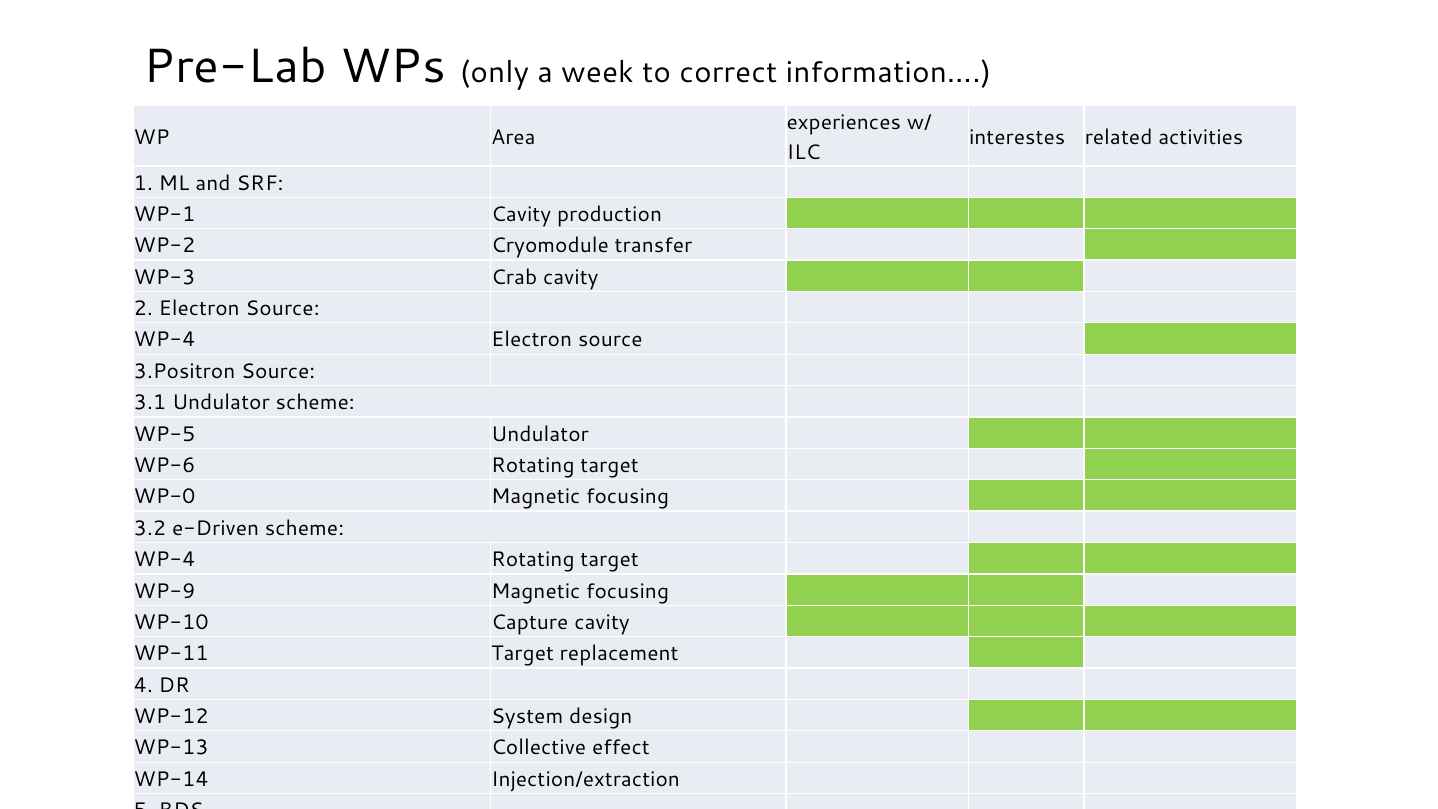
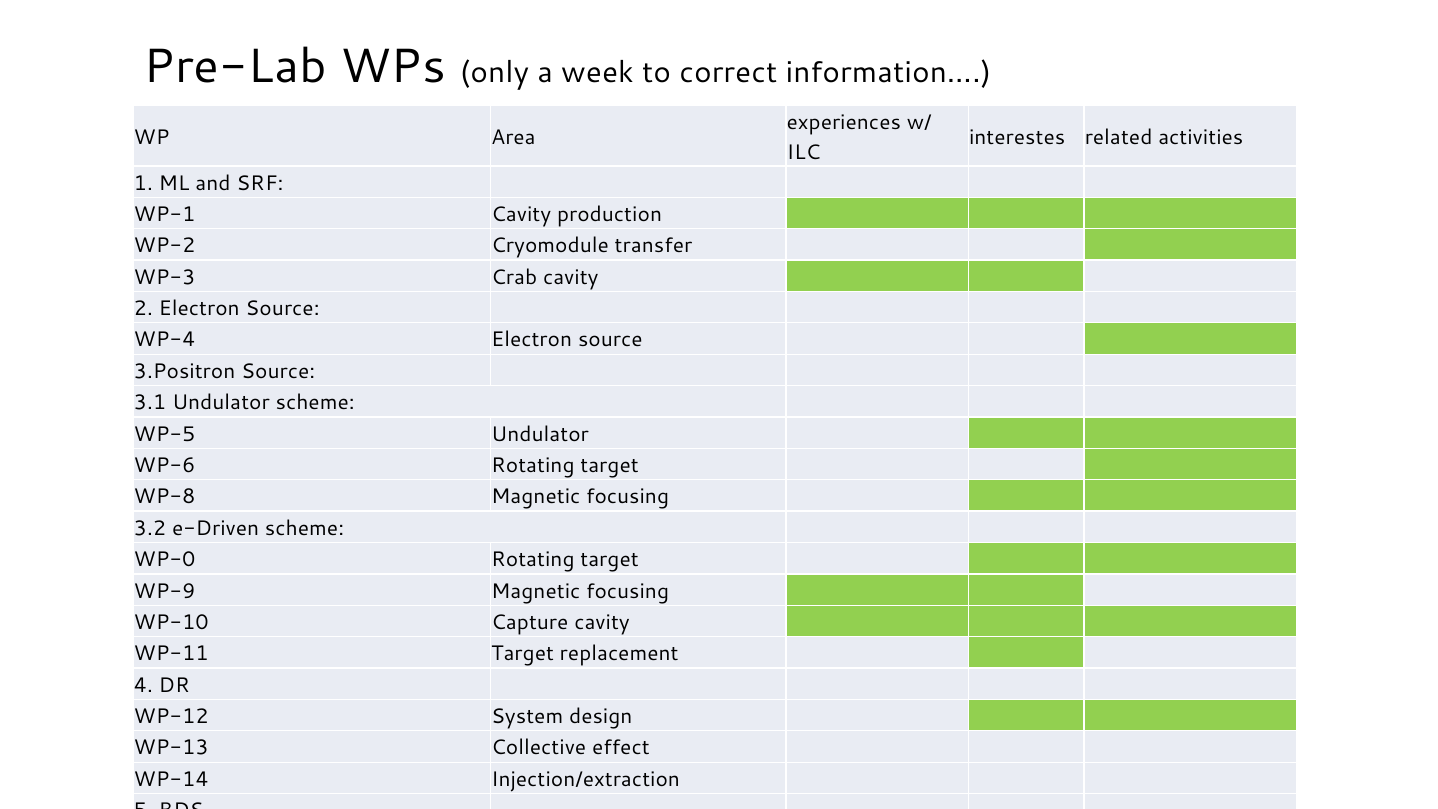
WP-0: WP-0 -> WP-8 (165, 497)
WP-4: WP-4 -> WP-0 (165, 560)
